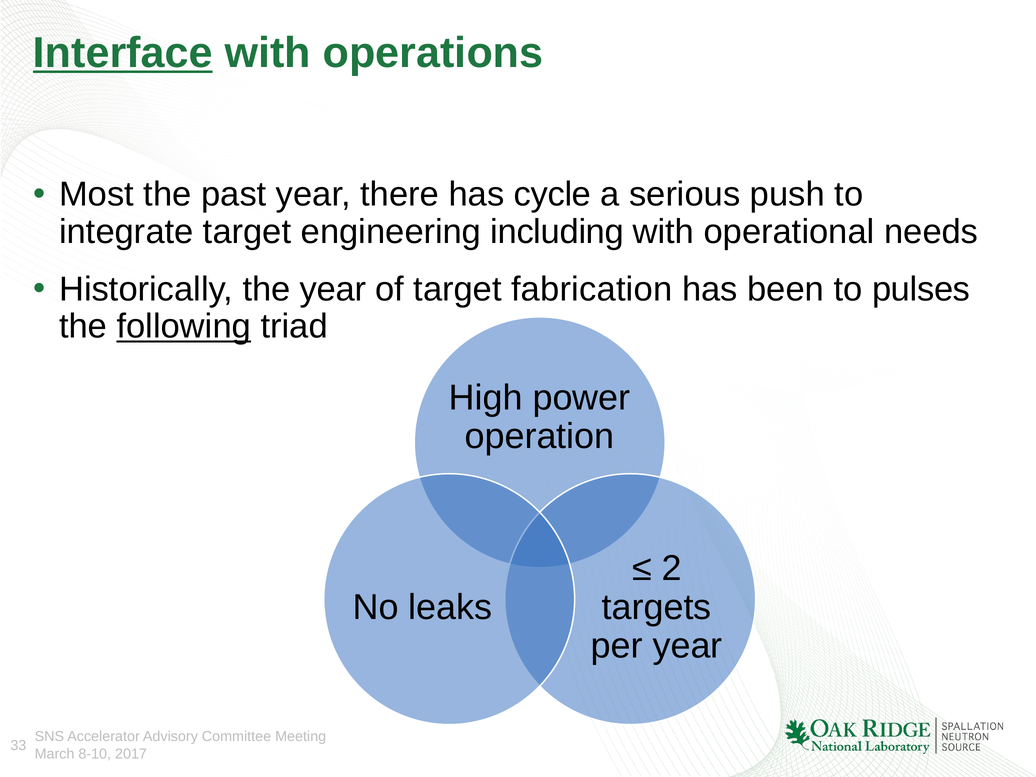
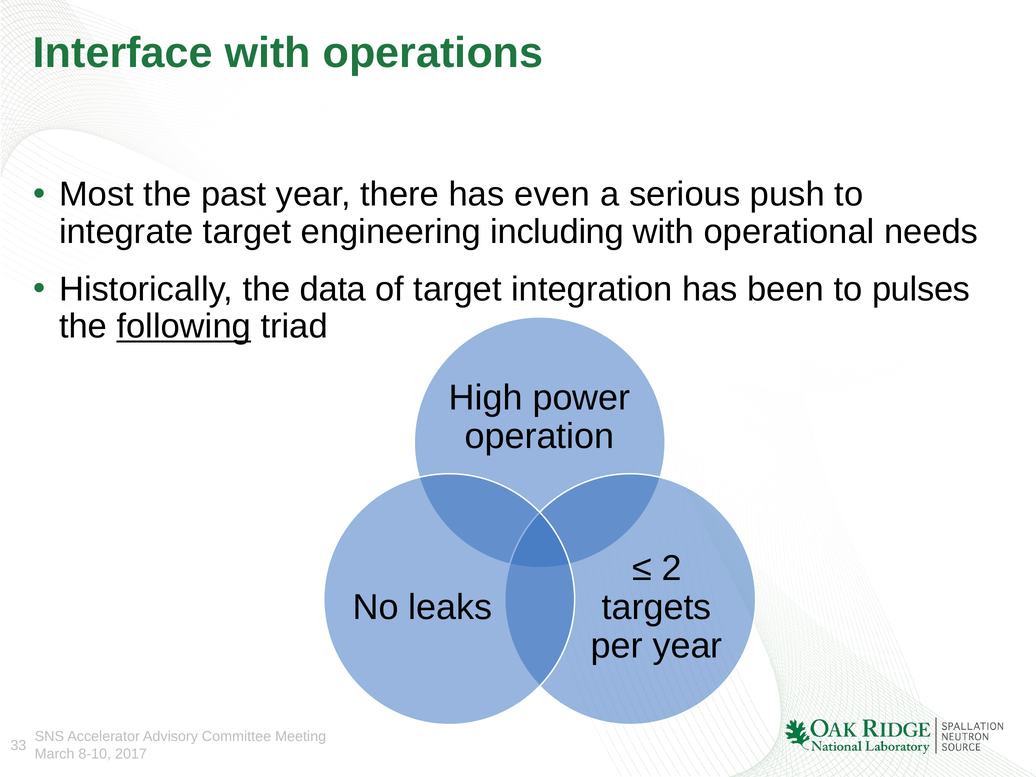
Interface underline: present -> none (123, 53)
cycle: cycle -> even (552, 195)
the year: year -> data (333, 289)
fabrication: fabrication -> integration (592, 289)
